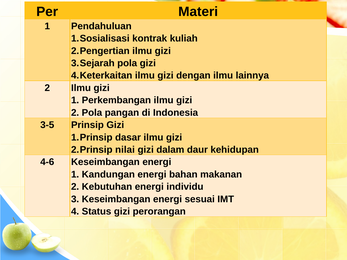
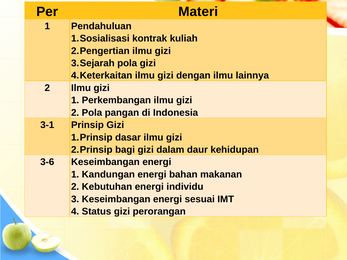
3-5: 3-5 -> 3-1 (47, 125)
nilai: nilai -> bagi (125, 150)
4-6: 4-6 -> 3-6 (47, 162)
